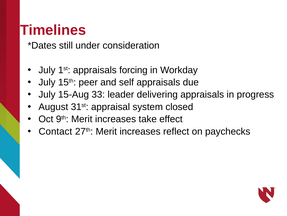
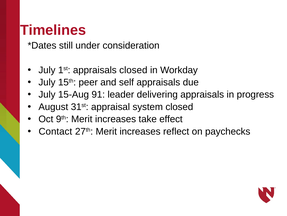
appraisals forcing: forcing -> closed (133, 70)
33: 33 -> 91 (98, 94)
